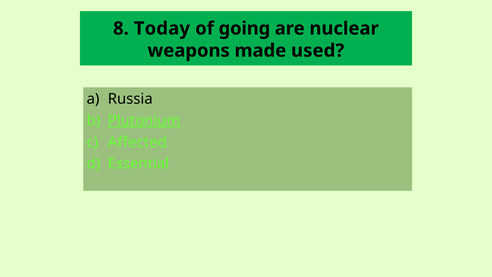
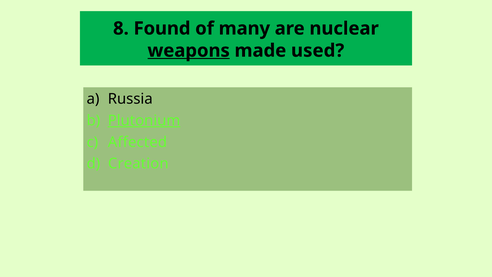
Today: Today -> Found (162, 28)
going: going -> many (244, 28)
weapons underline: none -> present (189, 51)
Essential: Essential -> Creation (138, 164)
